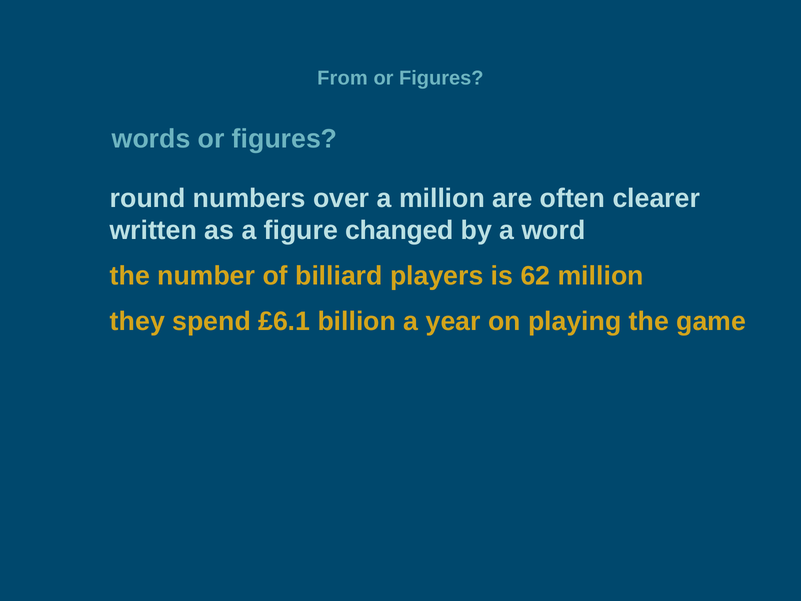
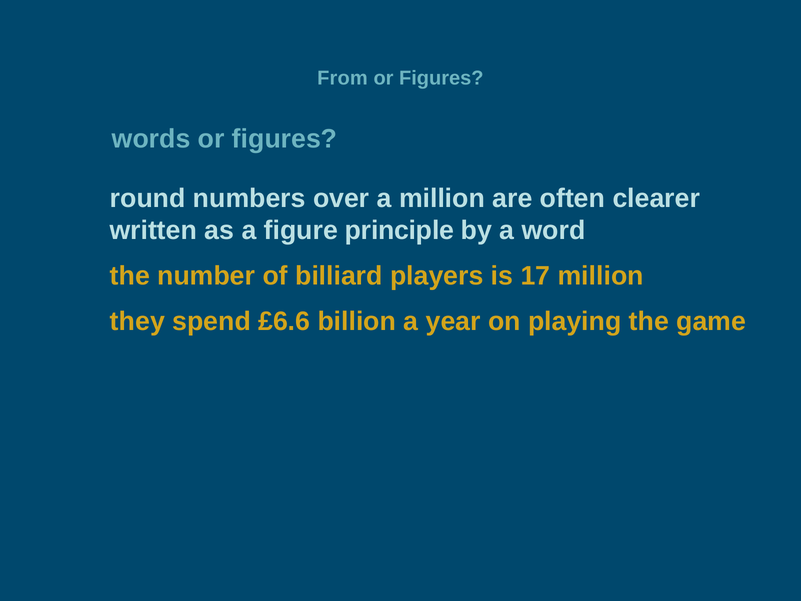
changed: changed -> principle (399, 230)
62: 62 -> 17 (535, 276)
£6.1: £6.1 -> £6.6 (284, 321)
